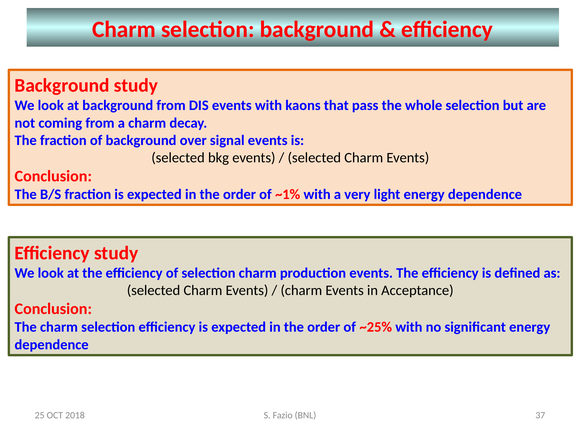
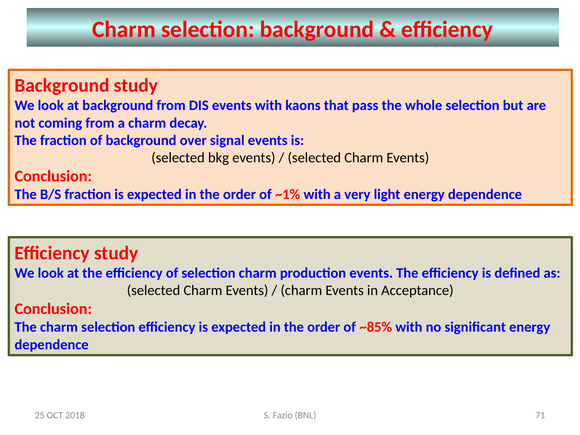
~25%: ~25% -> ~85% (376, 327)
37: 37 -> 71 (540, 415)
